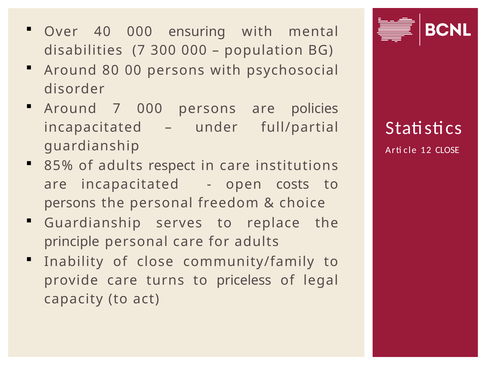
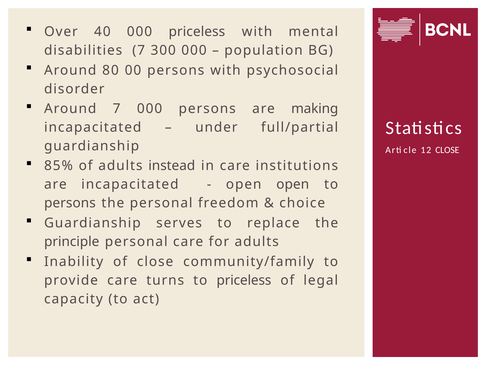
000 ensuring: ensuring -> priceless (197, 32)
policies: policies -> making (315, 109)
respect: respect -> instead (172, 166)
open costs: costs -> open (293, 184)
